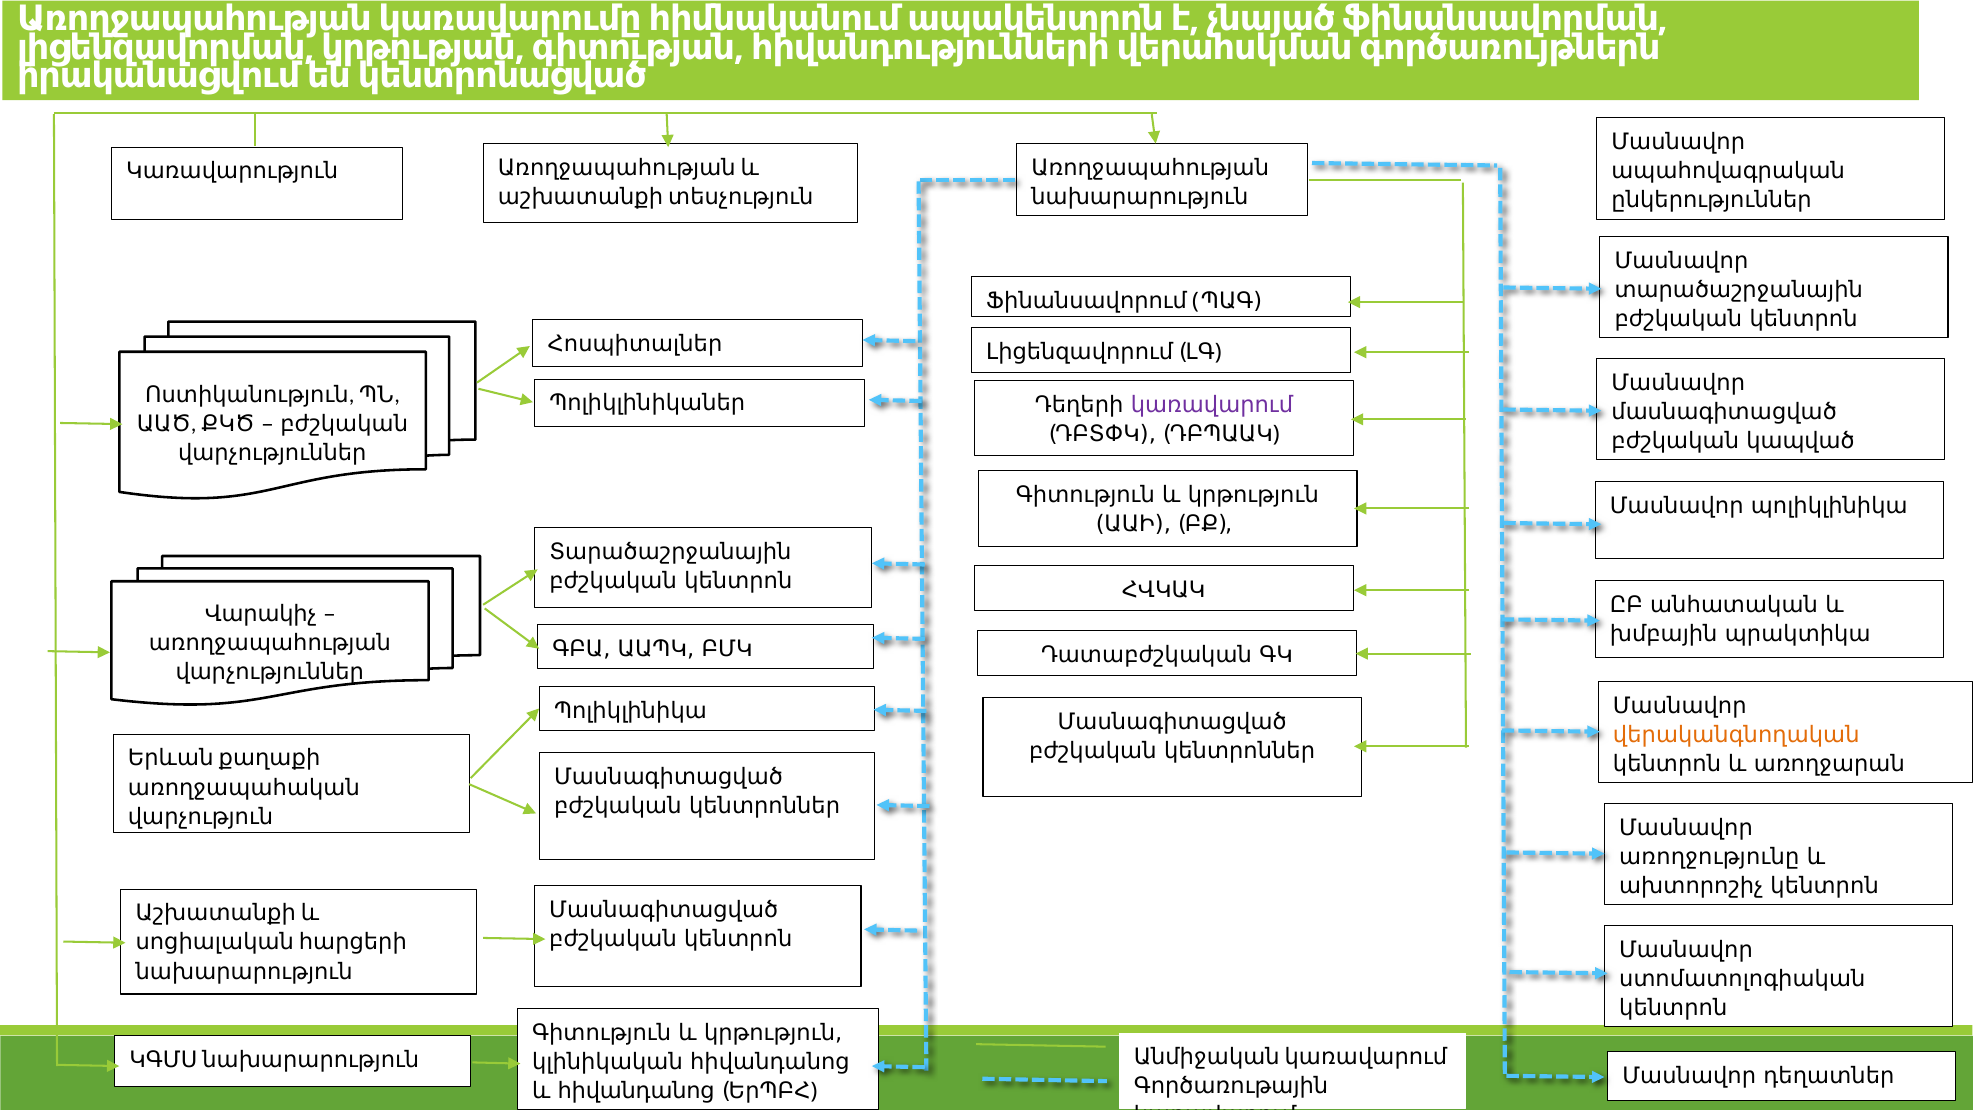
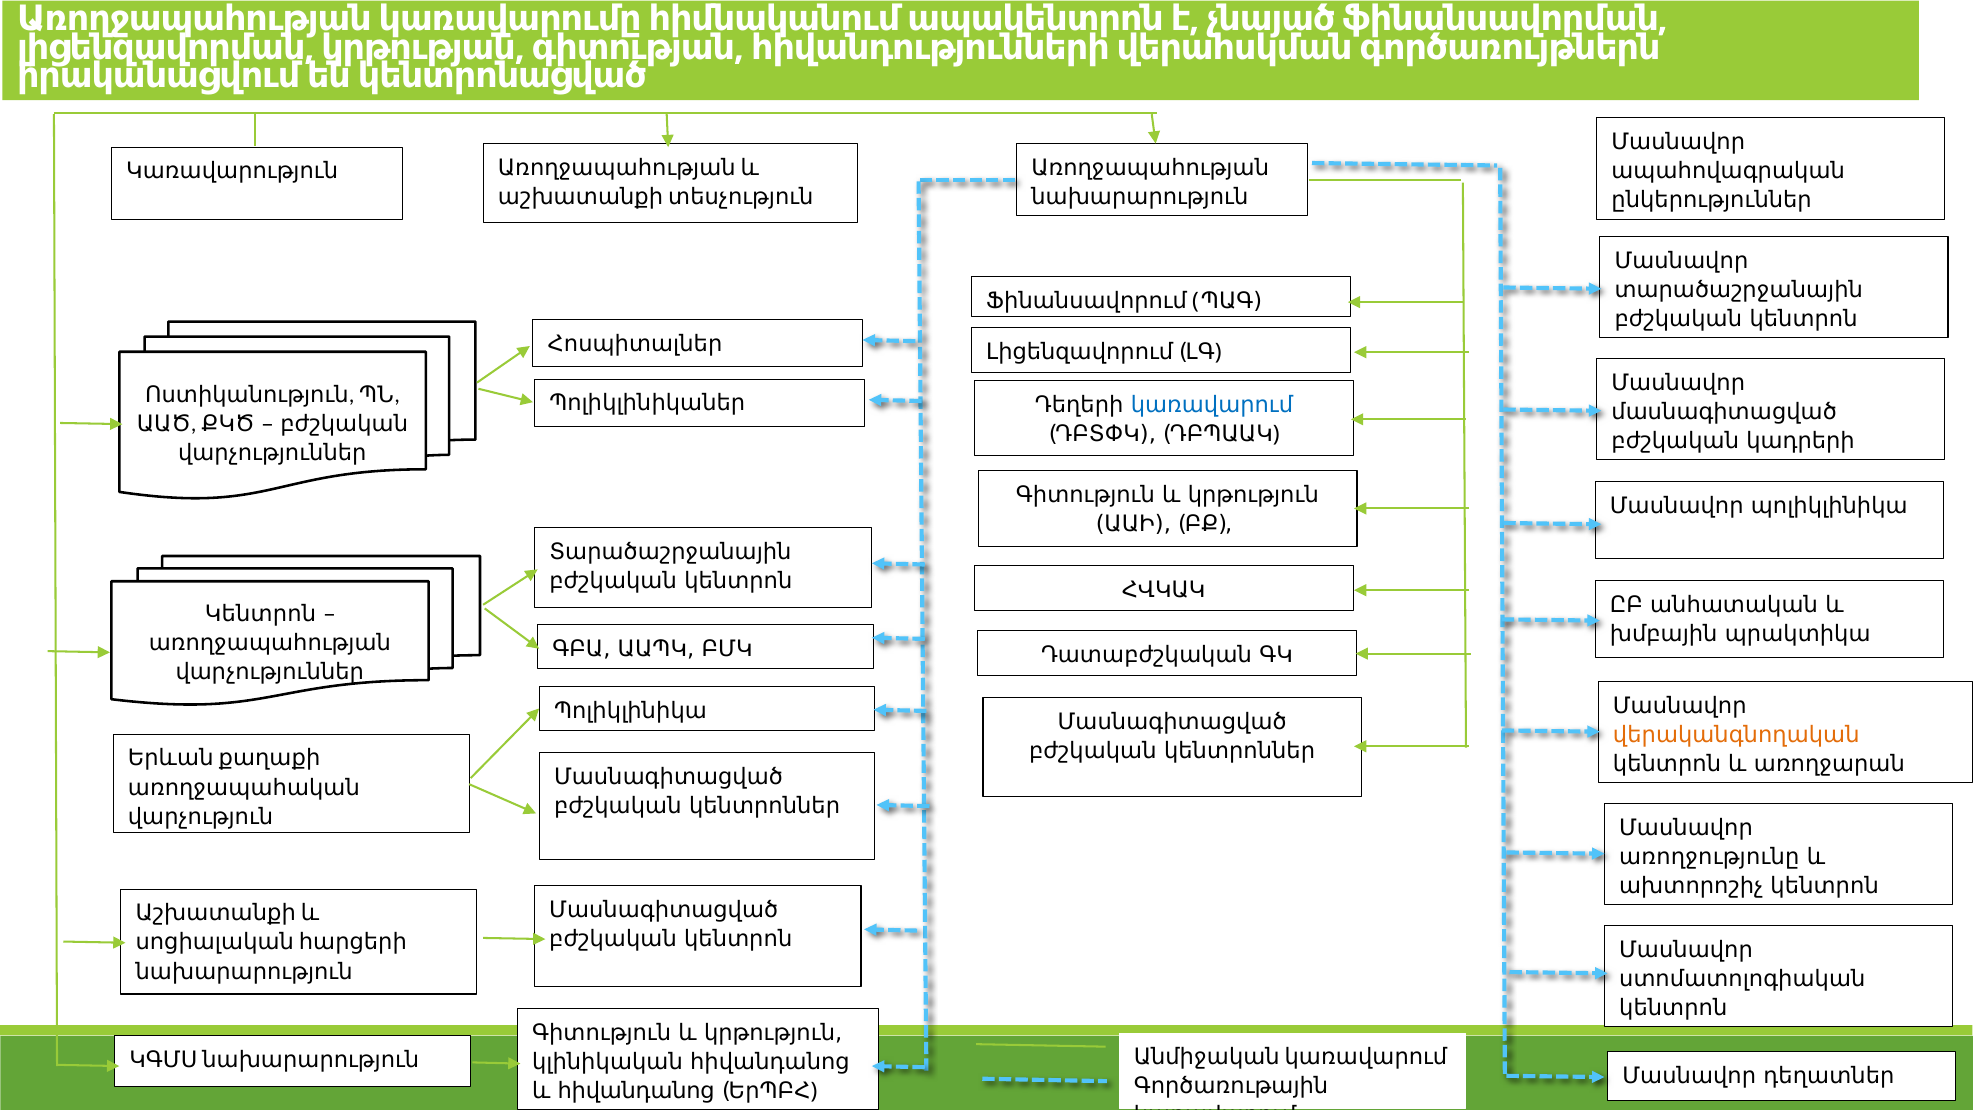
կառավարում colour: purple -> blue (1212, 405)
կապված: կապված -> կադրերի (1801, 441)
Վարակիչ: Վարակիչ -> Կենտրոն (261, 614)
